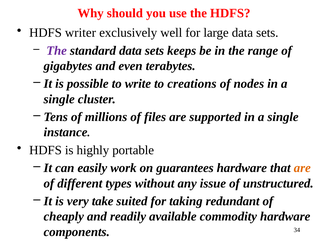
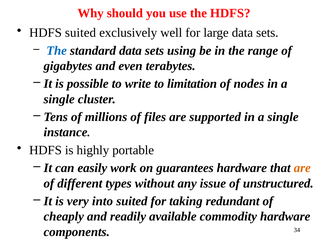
HDFS writer: writer -> suited (80, 33)
The colour: purple -> blue (57, 51)
keeps: keeps -> using (182, 51)
creations: creations -> limitation (192, 84)
take: take -> into (103, 201)
